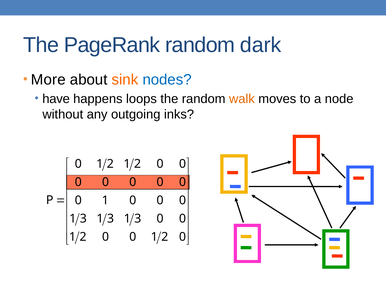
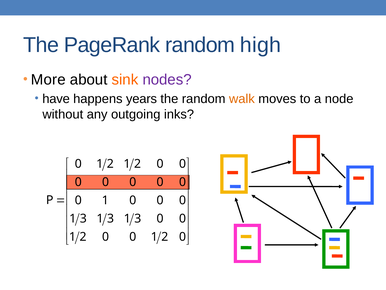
dark: dark -> high (261, 45)
nodes colour: blue -> purple (167, 80)
loops: loops -> years (142, 99)
